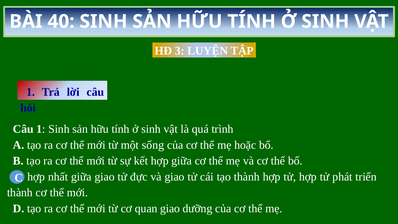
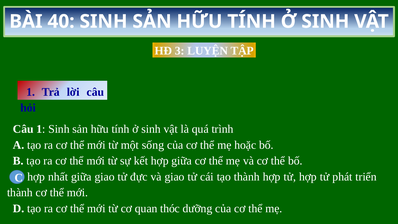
quan giao: giao -> thóc (170, 208)
